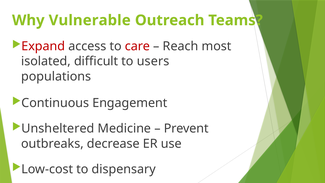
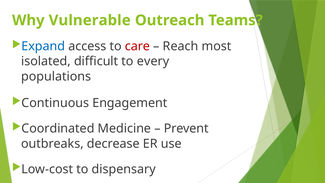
Expand colour: red -> blue (43, 46)
users: users -> every (153, 61)
Unsheltered: Unsheltered -> Coordinated (58, 128)
